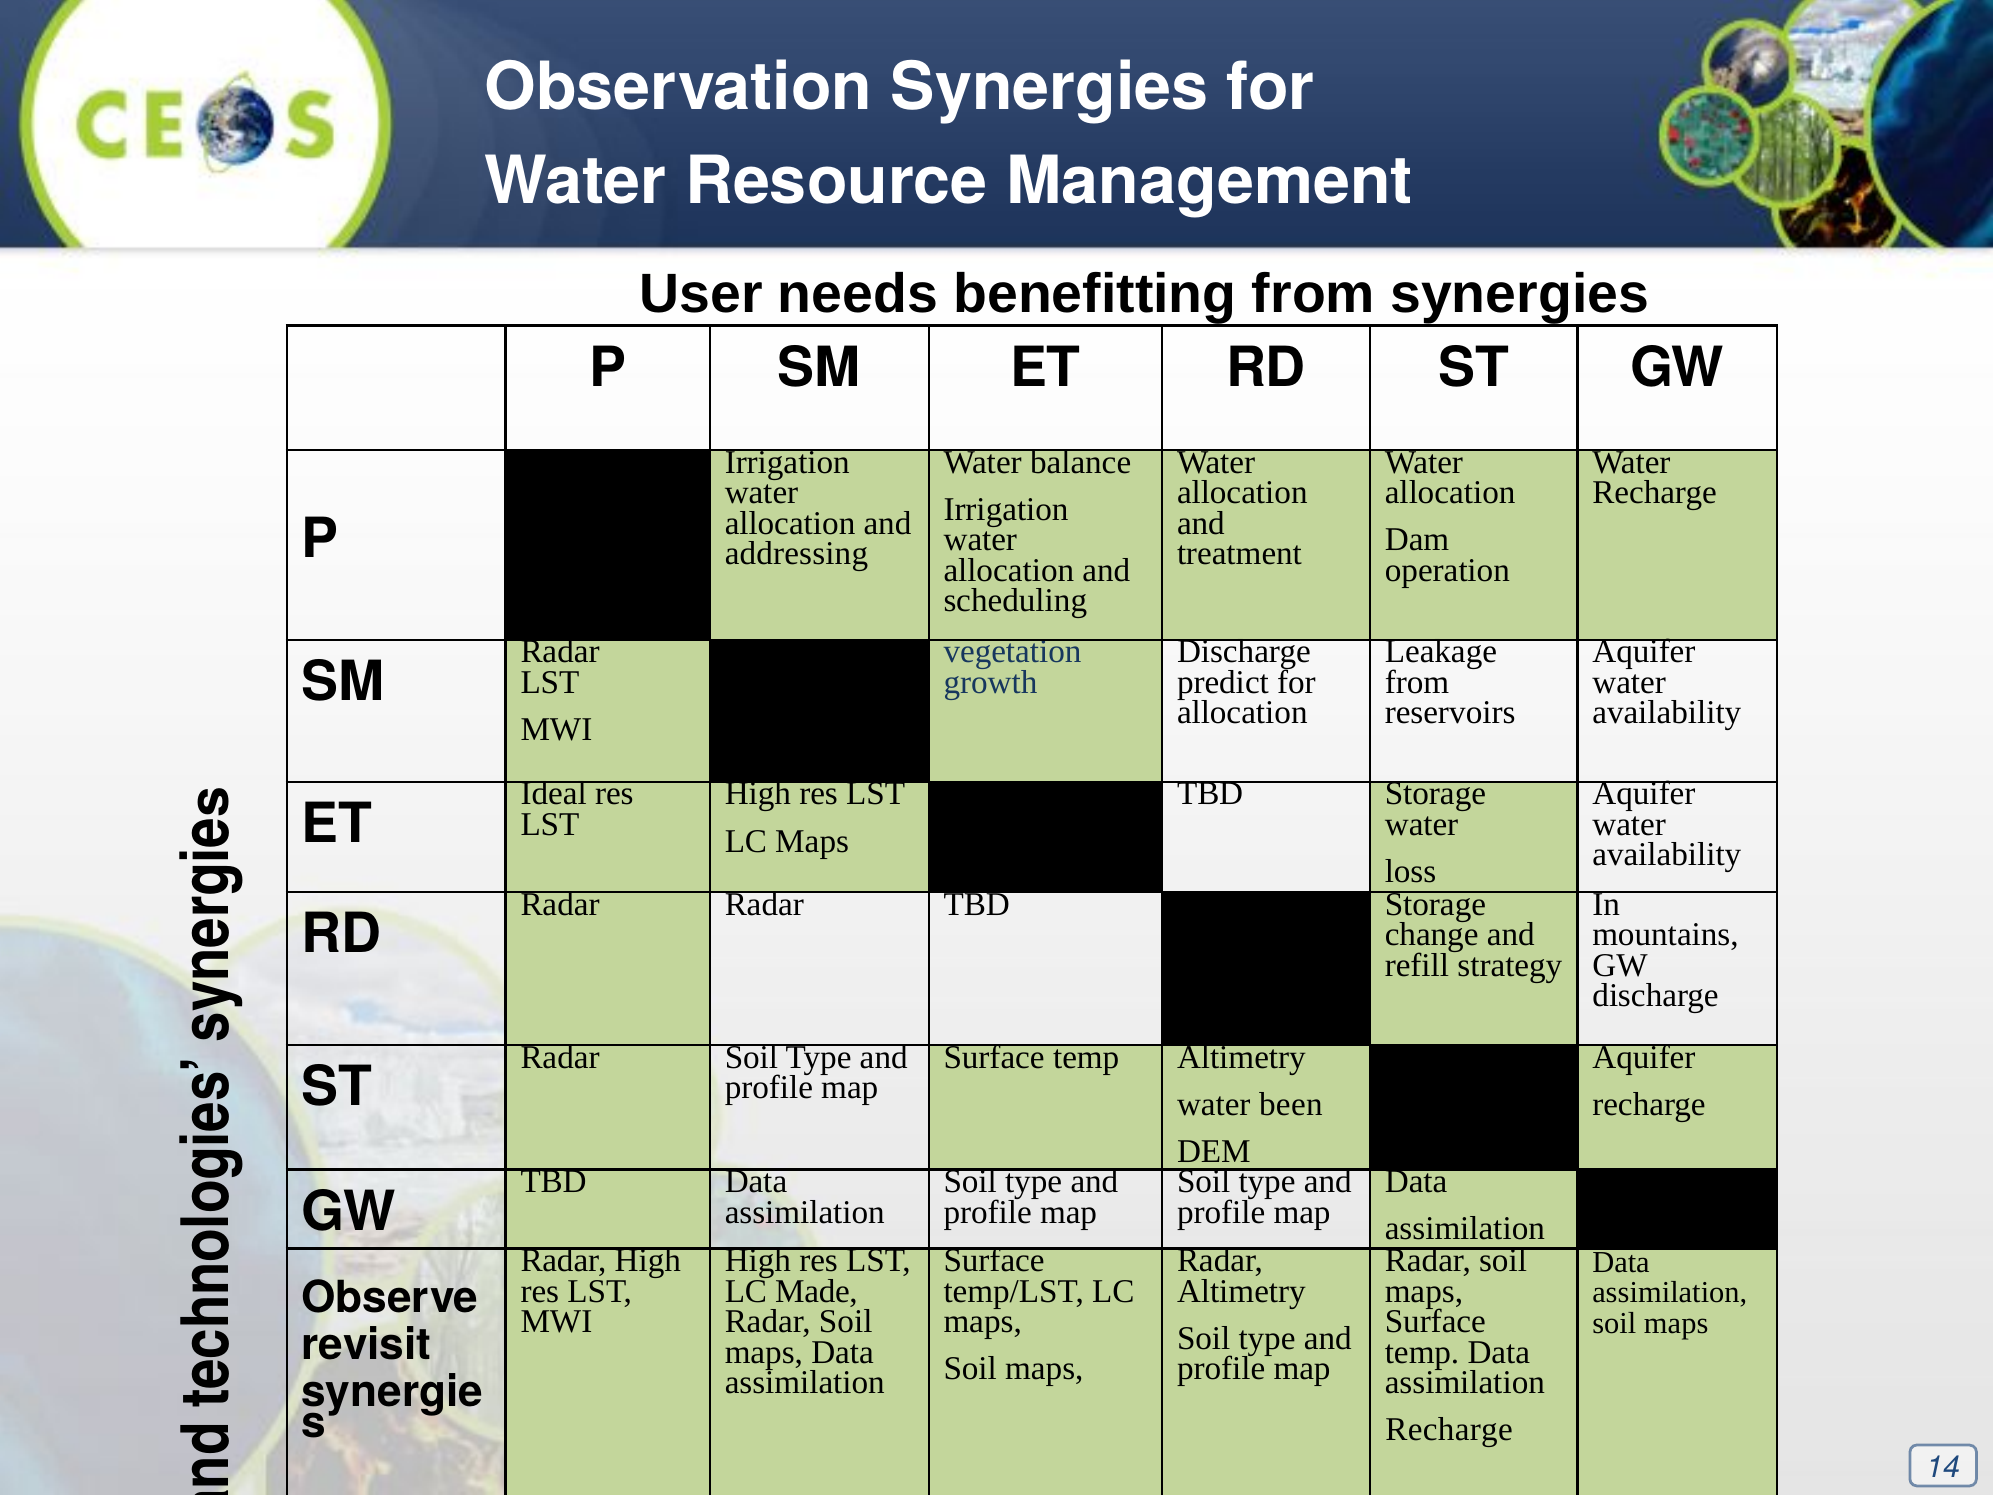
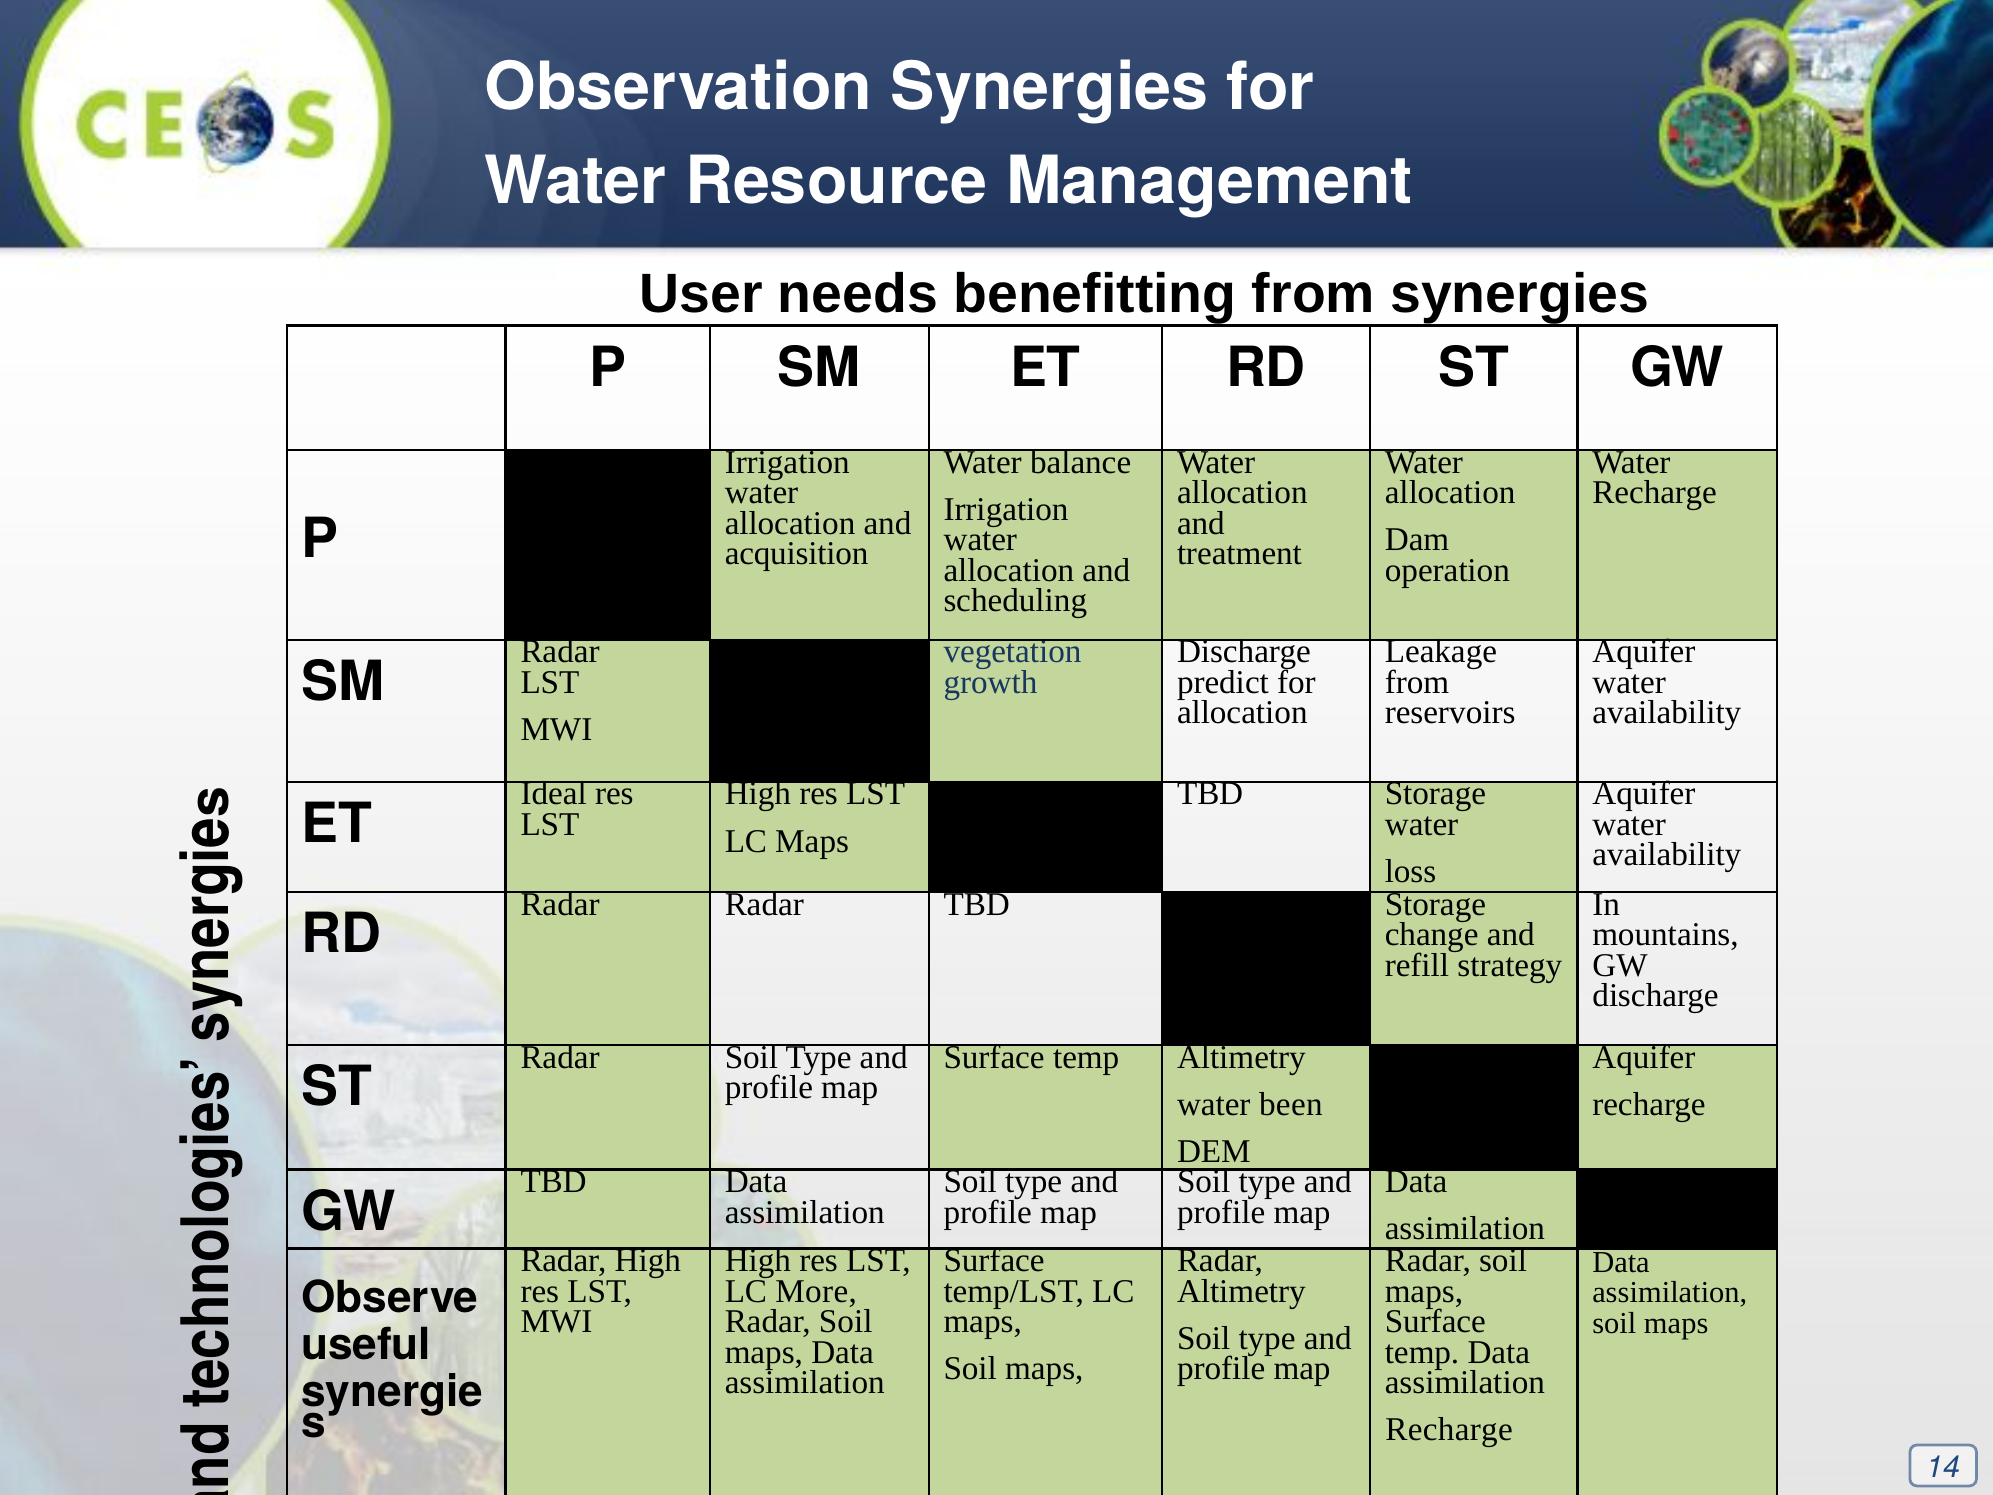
addressing: addressing -> acquisition (797, 554)
Made: Made -> More (816, 1291)
revisit: revisit -> useful (366, 1345)
